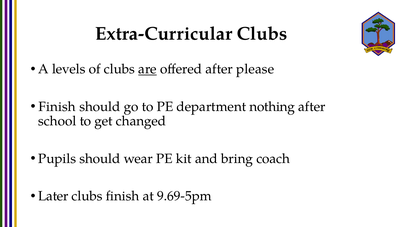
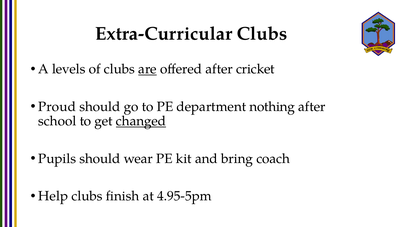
please: please -> cricket (255, 69)
Finish: Finish -> Proud (57, 106)
changed underline: none -> present (141, 121)
Later: Later -> Help (53, 196)
9.69-5pm: 9.69-5pm -> 4.95-5pm (184, 196)
